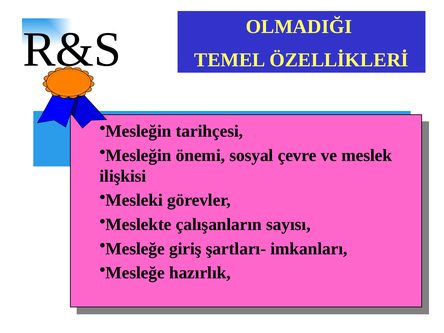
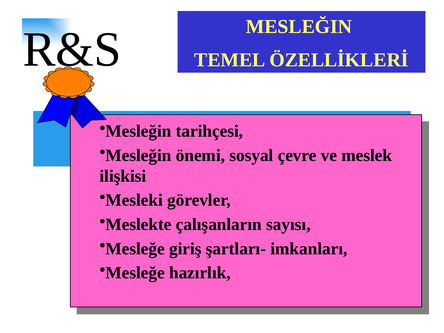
OLMADIĞI: OLMADIĞI -> MESLEĞIN (299, 26)
